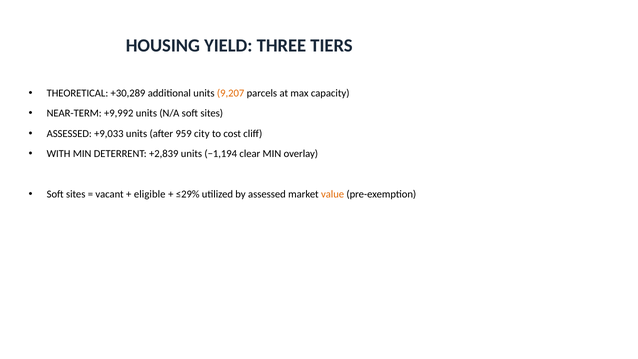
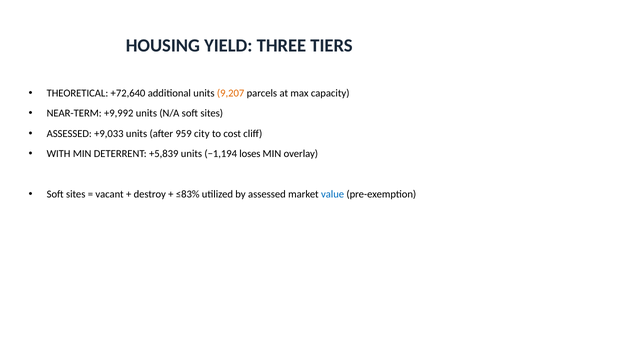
+30,289: +30,289 -> +72,640 (128, 93)
+2,839: +2,839 -> +5,839 (164, 154)
clear: clear -> loses (250, 154)
eligible: eligible -> destroy (150, 194)
≤29%: ≤29% -> ≤83% (188, 194)
value colour: orange -> blue (333, 194)
